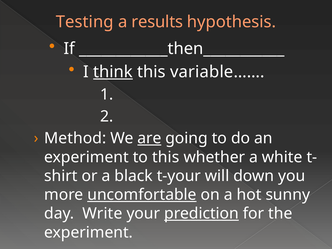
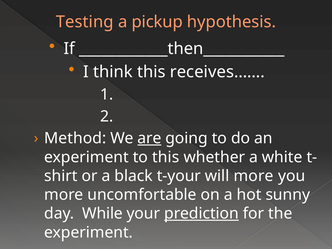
results: results -> pickup (157, 22)
think underline: present -> none (113, 72)
variable……: variable…… -> receives…… (217, 72)
will down: down -> more (254, 176)
uncomfortable underline: present -> none (142, 195)
Write: Write -> While (102, 214)
